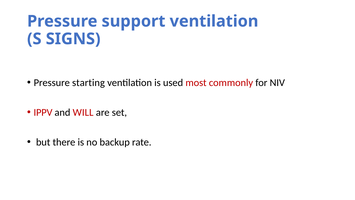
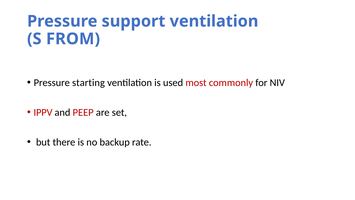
SIGNS: SIGNS -> FROM (73, 39)
WILL: WILL -> PEEP (83, 112)
